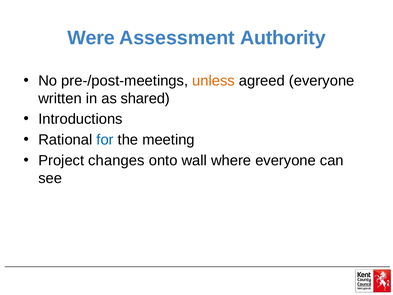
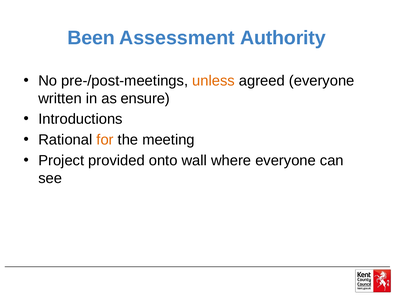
Were: Were -> Been (91, 38)
shared: shared -> ensure (145, 98)
for colour: blue -> orange (105, 140)
changes: changes -> provided (116, 160)
